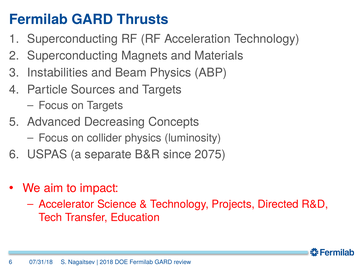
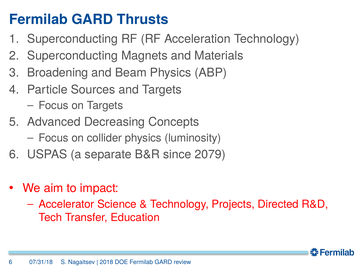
Instabilities: Instabilities -> Broadening (58, 73)
2075: 2075 -> 2079 (210, 155)
